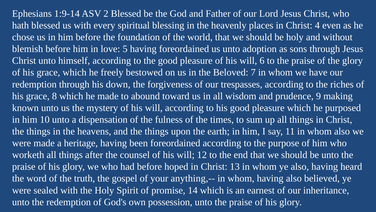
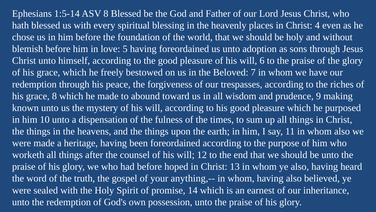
1:9-14: 1:9-14 -> 1:5-14 (67, 14)
ASV 2: 2 -> 8 (106, 14)
down: down -> peace (118, 84)
